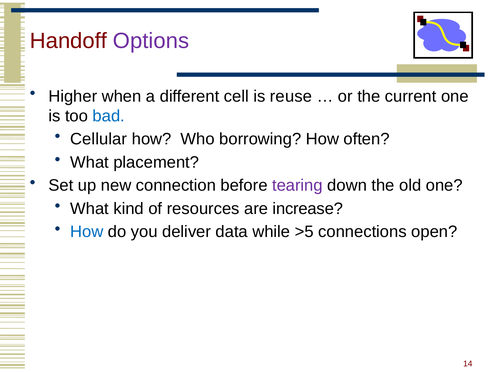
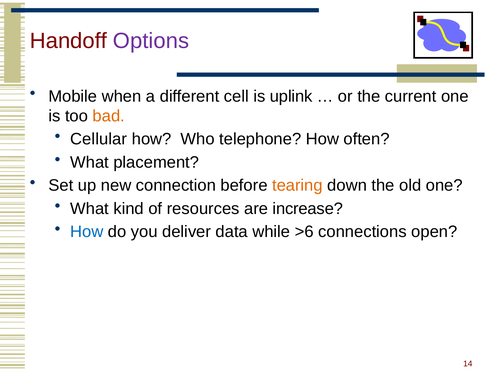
Higher: Higher -> Mobile (73, 96)
reuse: reuse -> uplink (291, 96)
bad colour: blue -> orange (109, 116)
borrowing: borrowing -> telephone (260, 139)
tearing colour: purple -> orange (297, 186)
>5: >5 -> >6 (304, 232)
